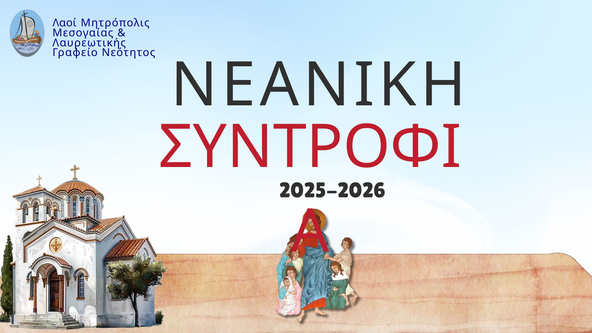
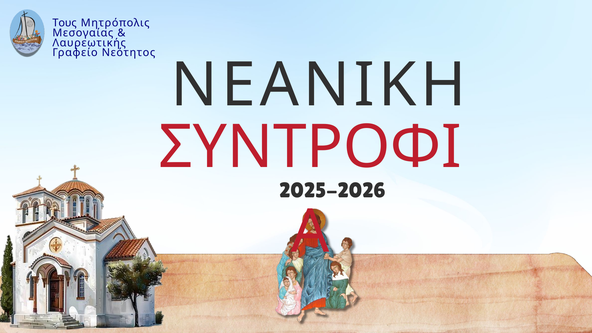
Λαοί: Λαοί -> Τους (65, 23)
